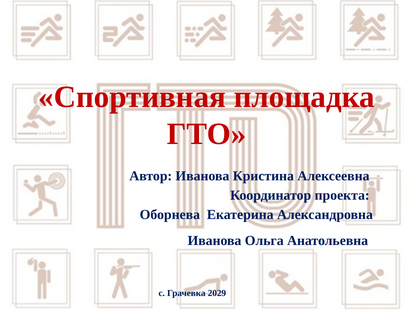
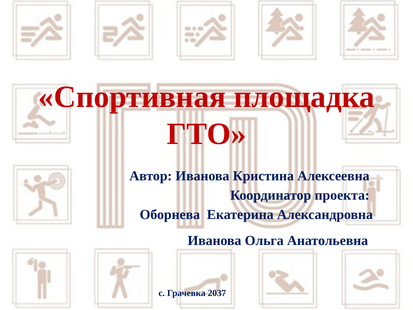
2029: 2029 -> 2037 (217, 293)
